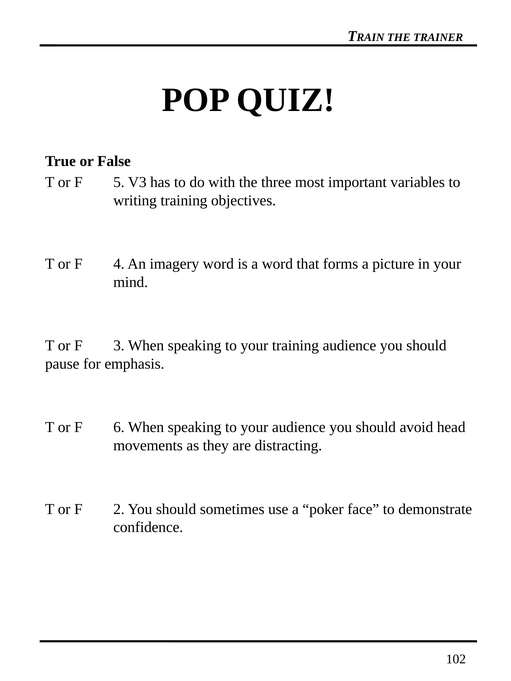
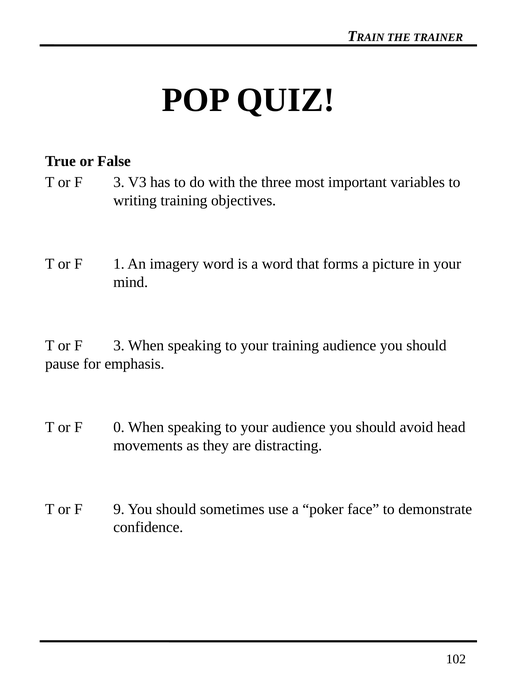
5: 5 -> 3 (119, 182)
4: 4 -> 1 (119, 264)
6: 6 -> 0 (119, 428)
2: 2 -> 9 (119, 509)
